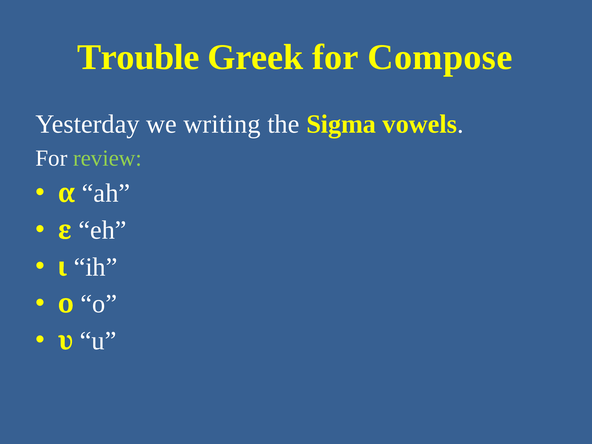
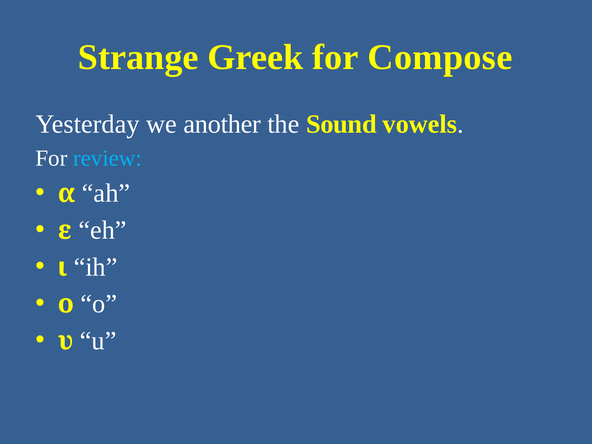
Trouble: Trouble -> Strange (138, 57)
writing: writing -> another (222, 124)
Sigma: Sigma -> Sound (341, 124)
review colour: light green -> light blue (108, 158)
